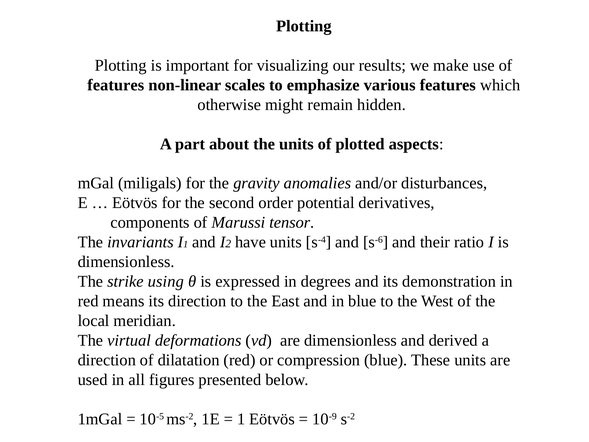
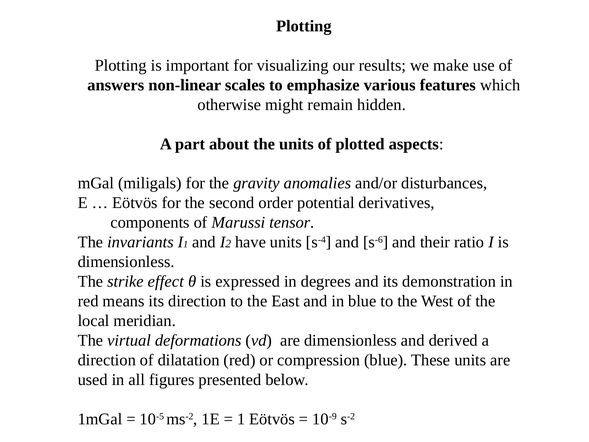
features: features -> answers (116, 85)
using: using -> effect (166, 281)
